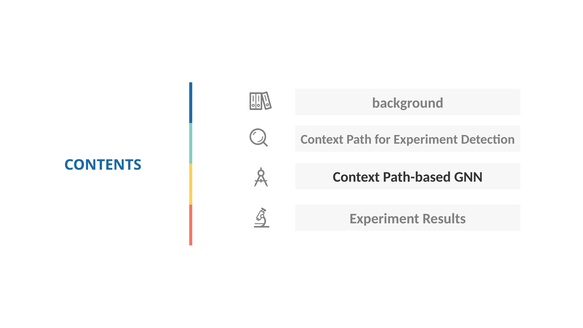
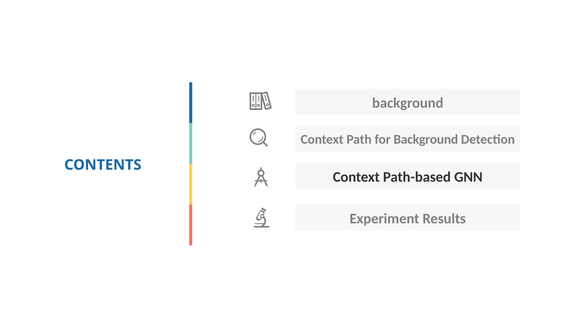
for Experiment: Experiment -> Background (426, 140)
